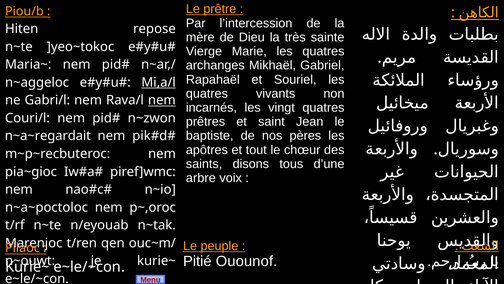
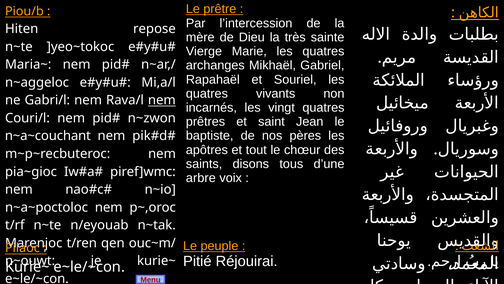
Mi,a/l underline: present -> none (159, 82)
n~a~regardait: n~a~regardait -> n~a~couchant (48, 136)
Ouounof: Ouounof -> Réjouirai (247, 261)
